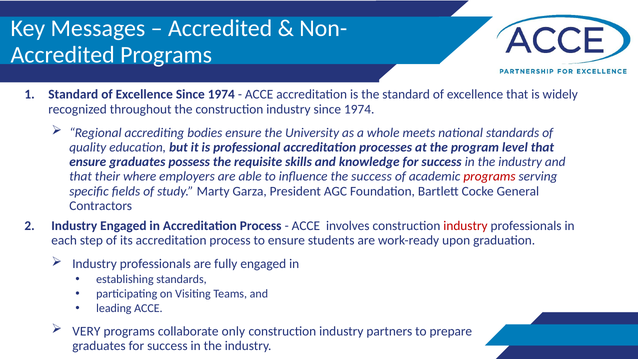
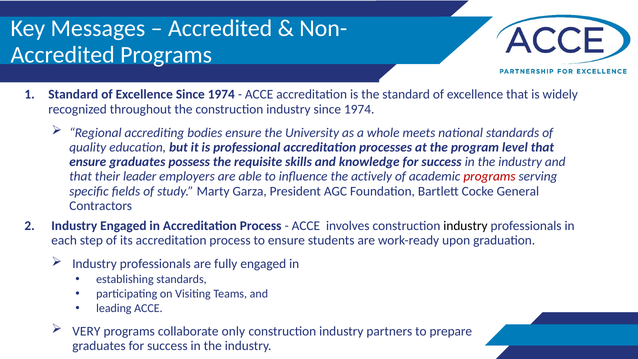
where: where -> leader (140, 177)
the success: success -> actively (372, 177)
industry colour: red -> black (465, 226)
